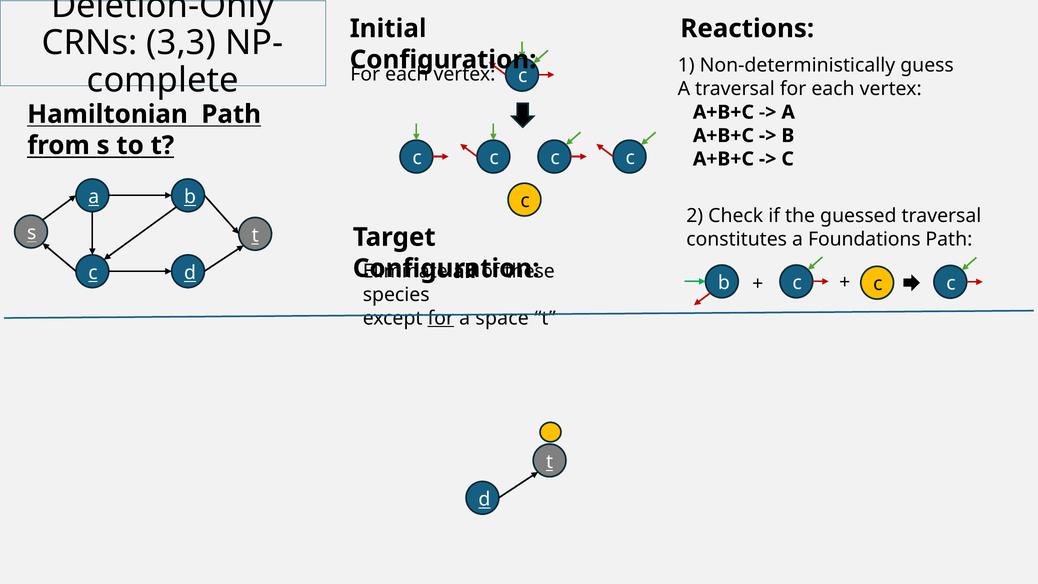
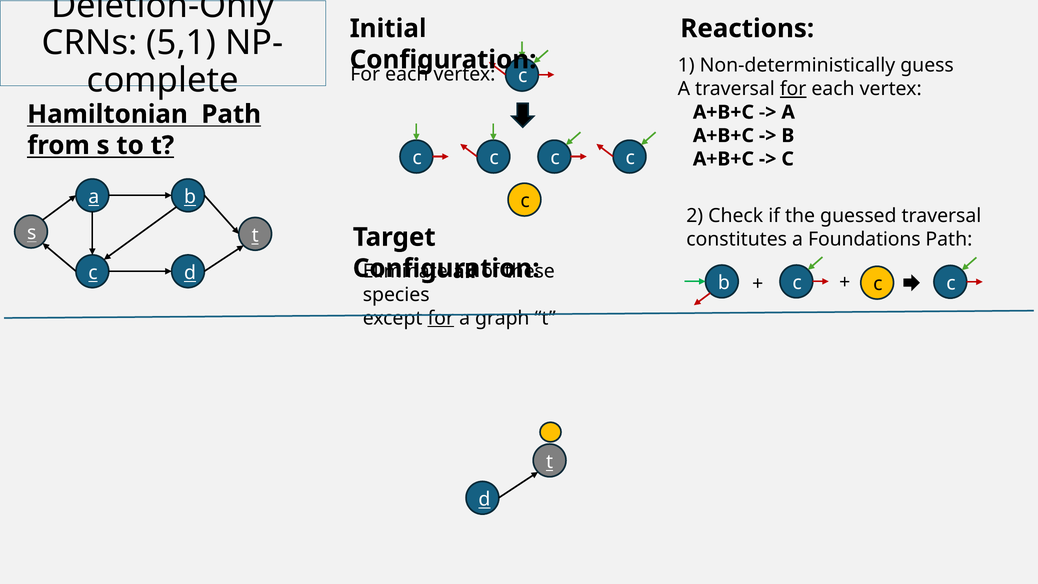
3,3: 3,3 -> 5,1 (181, 43)
for underline: none -> present (793, 89)
space: space -> graph (502, 318)
